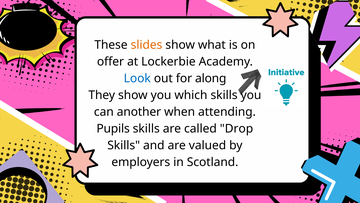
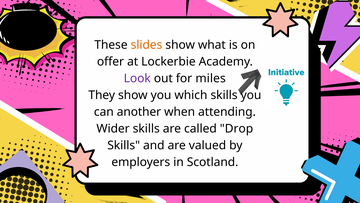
Look colour: blue -> purple (137, 78)
along: along -> miles (211, 78)
Pupils: Pupils -> Wider (113, 128)
